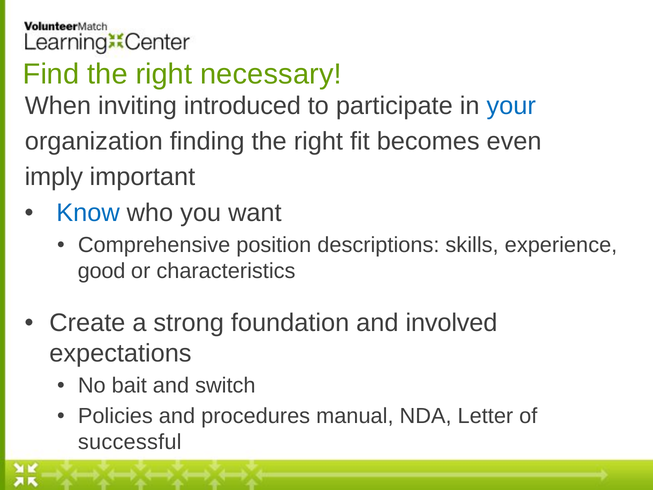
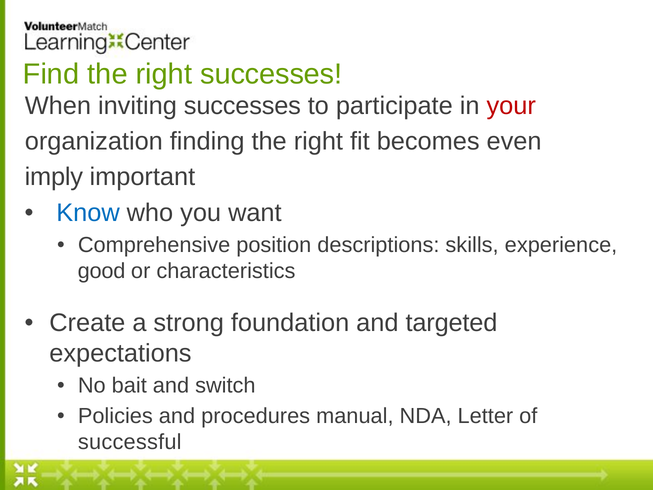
right necessary: necessary -> successes (271, 74)
inviting introduced: introduced -> successes (242, 106)
your colour: blue -> red (511, 106)
involved: involved -> targeted (451, 323)
